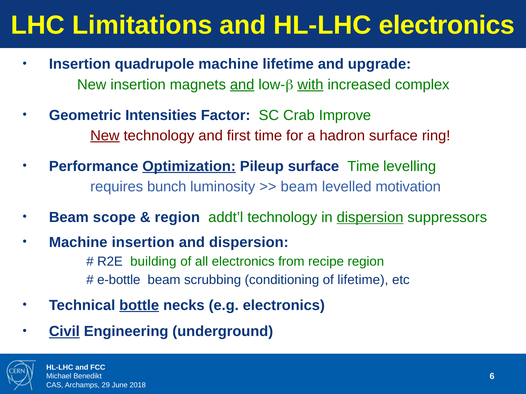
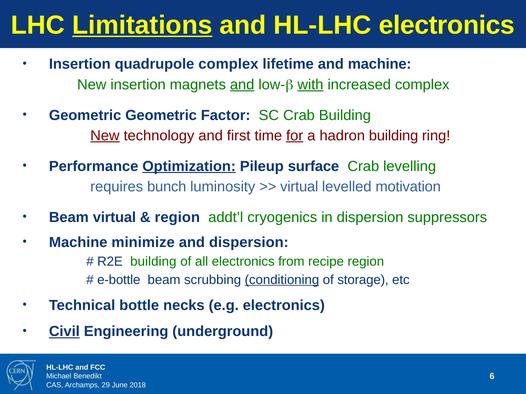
Limitations underline: none -> present (142, 25)
quadrupole machine: machine -> complex (228, 64)
and upgrade: upgrade -> machine (380, 64)
Geometric Intensities: Intensities -> Geometric (161, 115)
Crab Improve: Improve -> Building (345, 115)
for underline: none -> present (295, 136)
hadron surface: surface -> building (394, 136)
Time: Time -> Crab (363, 166)
beam: beam -> virtual (299, 187)
Beam scope: scope -> virtual (114, 218)
addt’l technology: technology -> cryogenics (282, 218)
dispersion underline: present -> none (370, 218)
Machine insertion: insertion -> minimize (143, 242)
conditioning underline: none -> present (282, 280)
of lifetime: lifetime -> storage (363, 280)
bottle underline: present -> none (139, 306)
